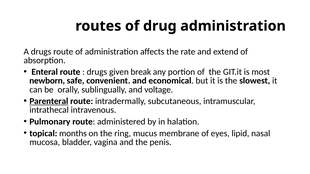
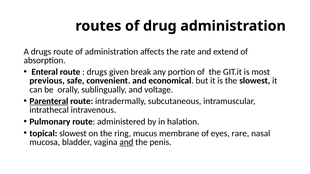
newborn: newborn -> previous (47, 81)
topical months: months -> slowest (73, 134)
lipid: lipid -> rare (240, 134)
and underline: none -> present (126, 142)
